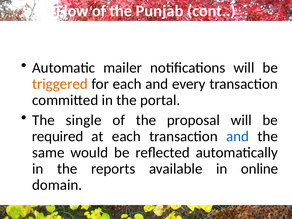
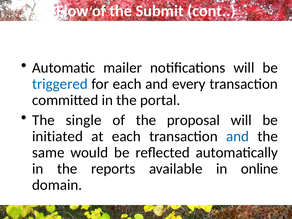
Punjab: Punjab -> Submit (160, 11)
triggered colour: orange -> blue (60, 84)
required: required -> initiated (58, 136)
